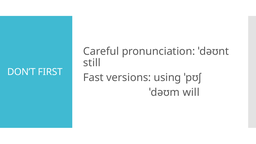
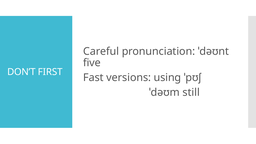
still: still -> five (92, 63)
will: will -> still (191, 92)
